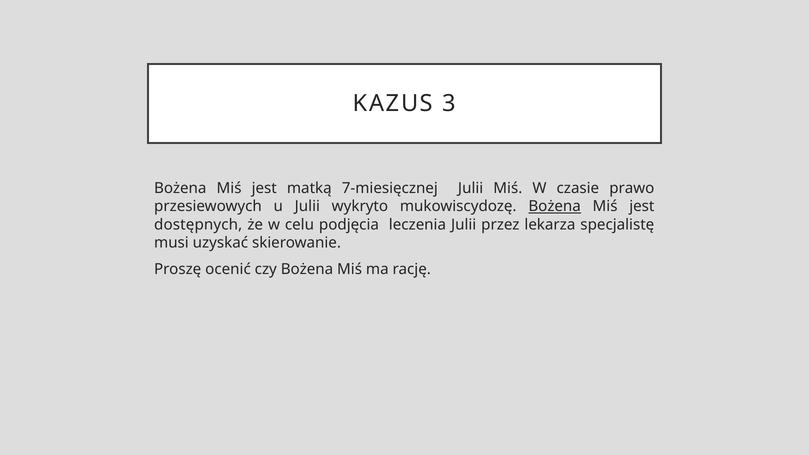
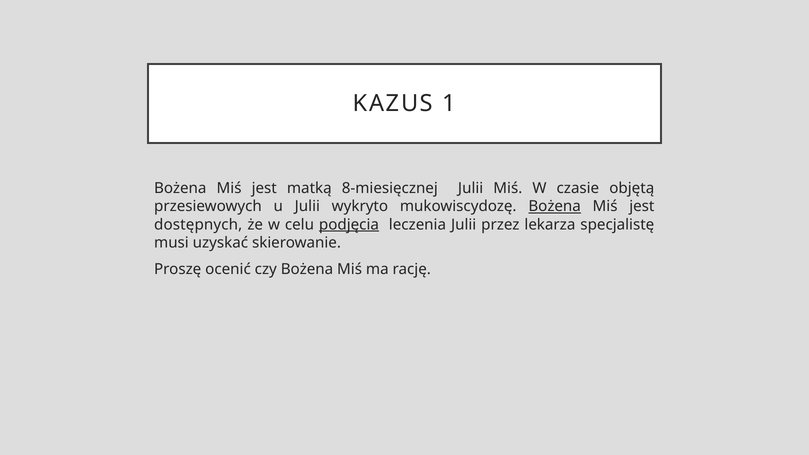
3: 3 -> 1 (449, 103)
7-miesięcznej: 7-miesięcznej -> 8-miesięcznej (390, 188)
prawo: prawo -> objętą (632, 188)
podjęcia underline: none -> present (349, 225)
